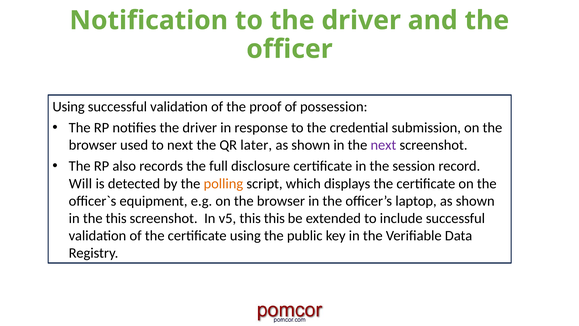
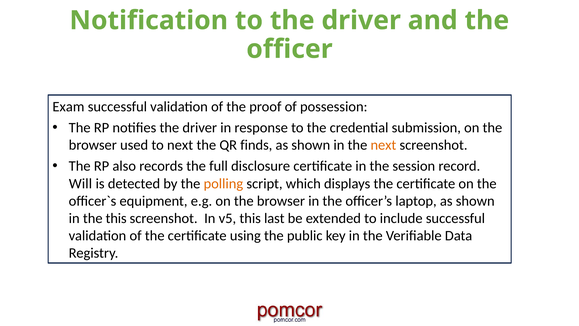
Using: Using -> Exam (68, 107)
later: later -> finds (256, 145)
next colour: purple -> orange (383, 145)
this this: this -> last (274, 218)
